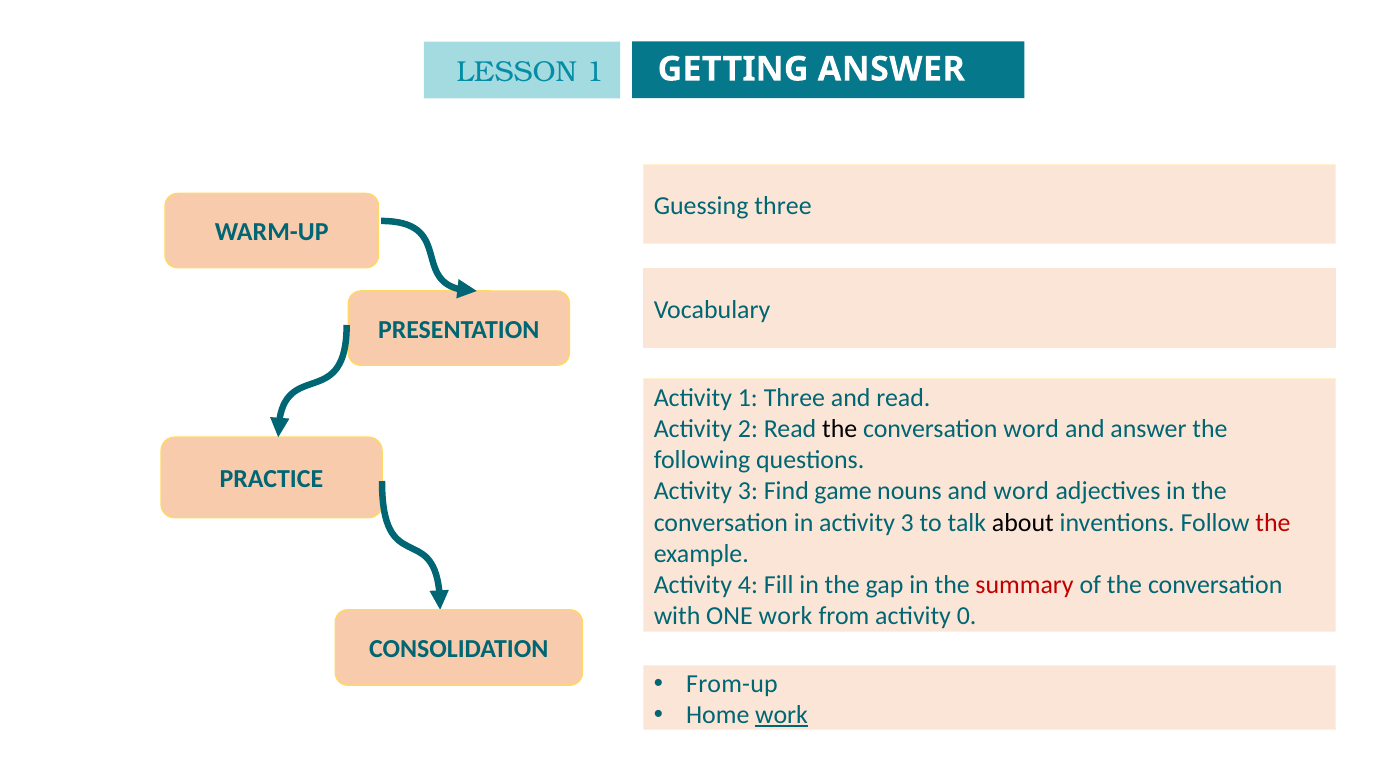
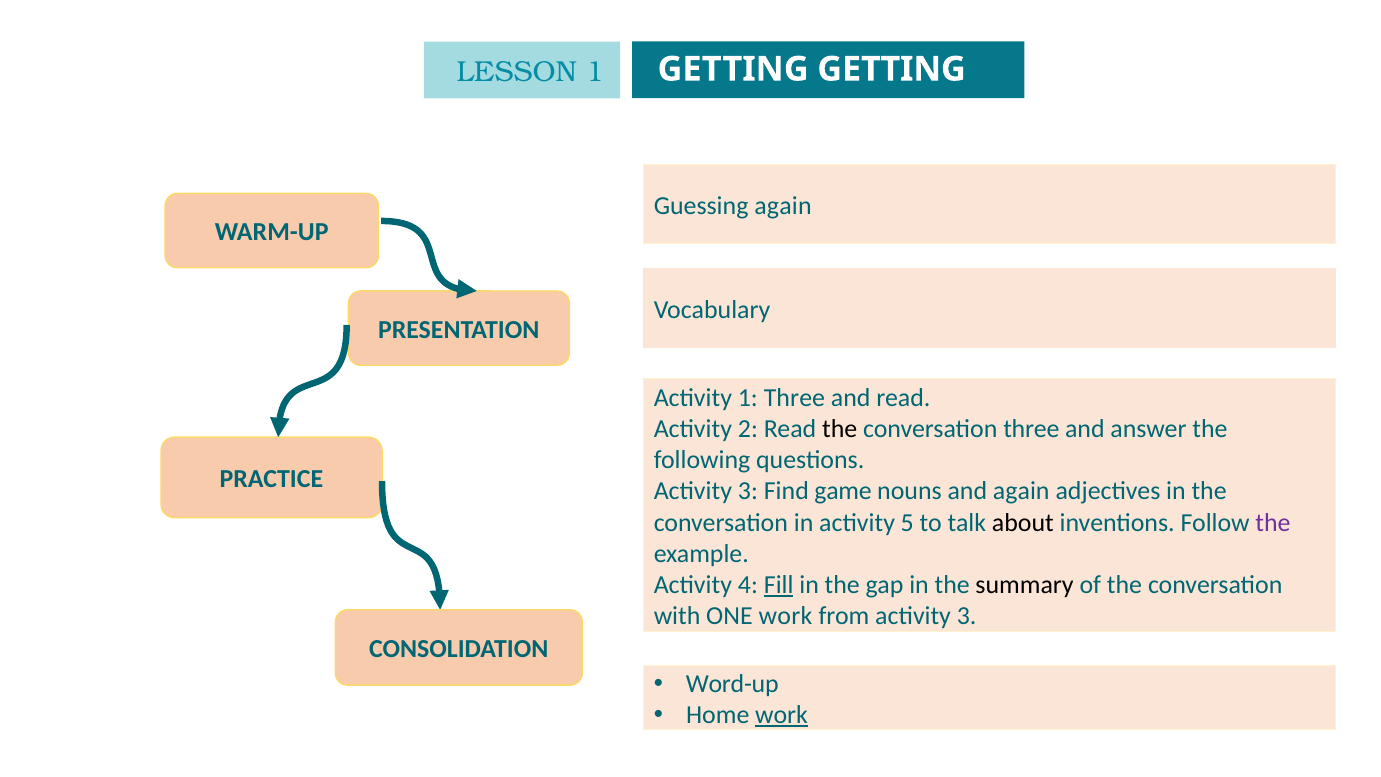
GETTING ANSWER: ANSWER -> GETTING (892, 69)
Guessing three: three -> again (783, 206)
conversation word: word -> three (1031, 429)
and word: word -> again (1021, 491)
in activity 3: 3 -> 5 (907, 522)
the colour: red -> purple (1273, 522)
Fill underline: none -> present (779, 584)
summary colour: red -> black (1025, 584)
from activity 0: 0 -> 3 (967, 616)
From-up: From-up -> Word-up (732, 684)
